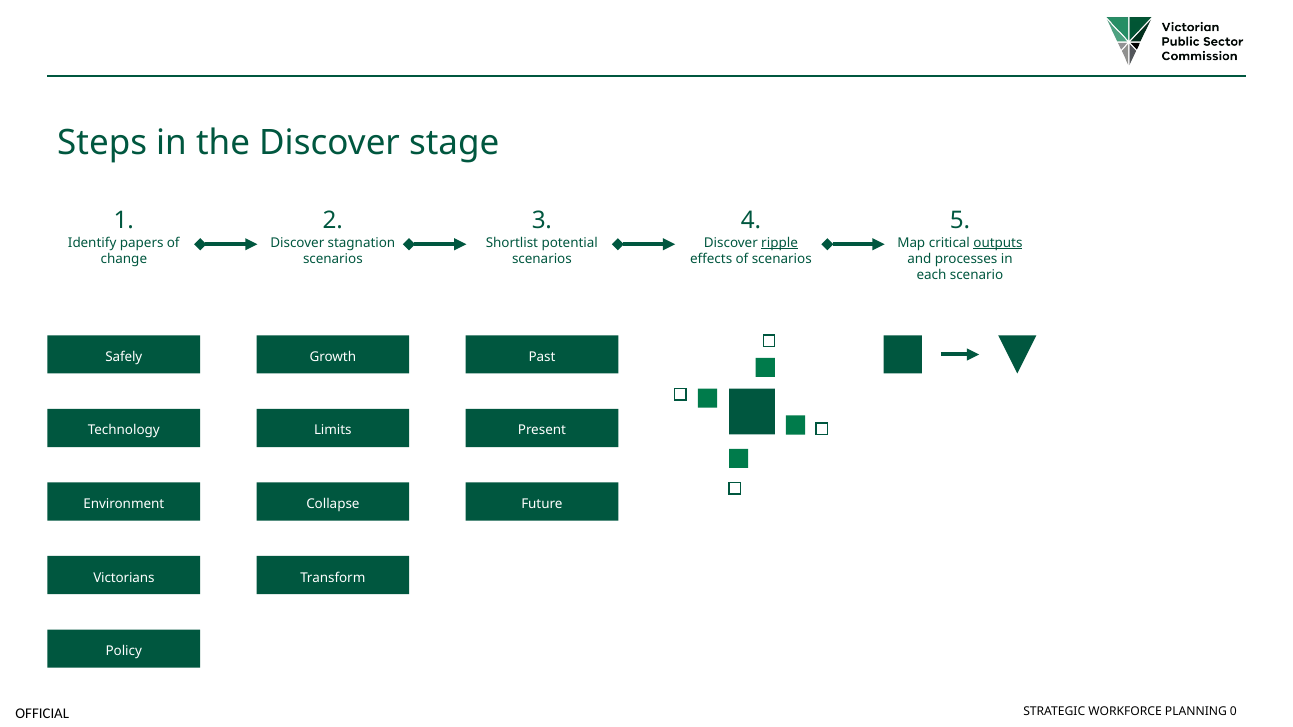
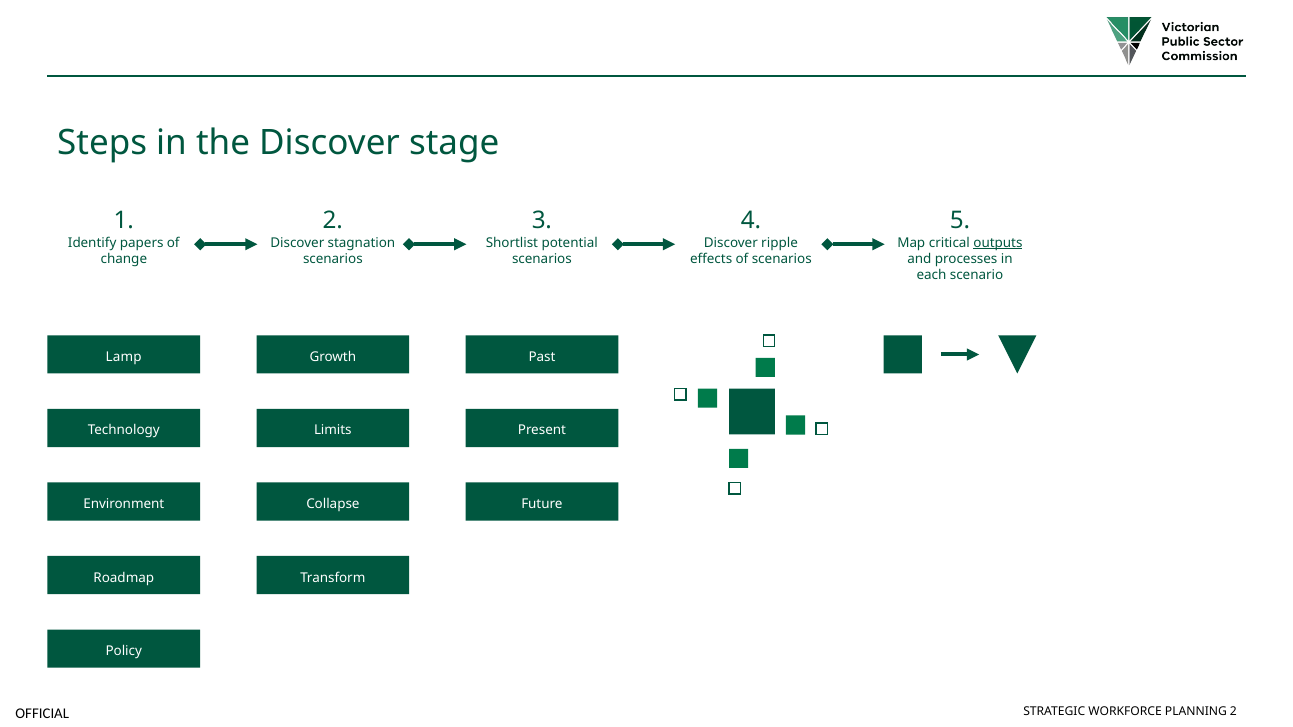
ripple underline: present -> none (780, 243)
Safely: Safely -> Lamp (124, 357)
Victorians: Victorians -> Roadmap (124, 578)
PLANNING 0: 0 -> 2 (1233, 712)
